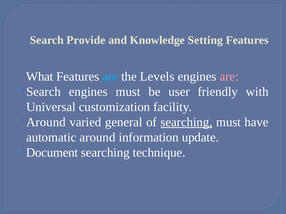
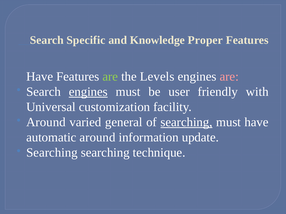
Provide: Provide -> Specific (86, 40)
Setting: Setting -> Proper (205, 40)
What: What -> Have (40, 77)
are colour: light blue -> light green (110, 77)
engines underline: none -> present (88, 92)
Document: Document -> Searching (52, 153)
